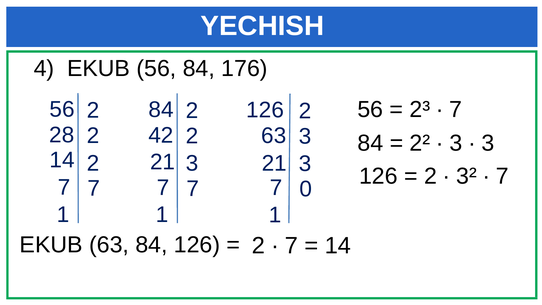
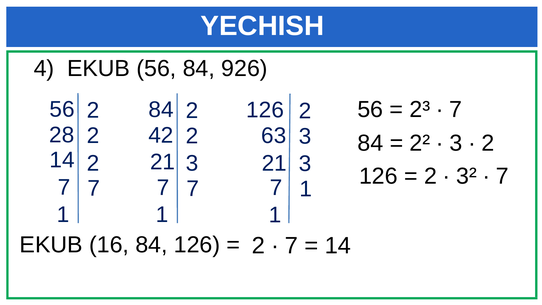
176: 176 -> 926 (244, 68)
3: 3 -> 2 (488, 143)
0: 0 -> 1 (306, 189)
EKUB 63: 63 -> 16 (109, 245)
